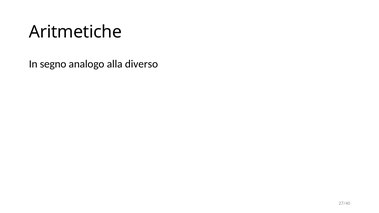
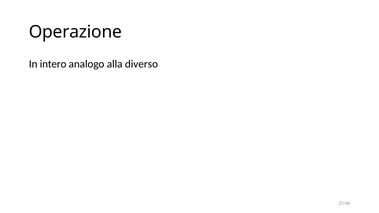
Aritmetiche: Aritmetiche -> Operazione (75, 32)
segno: segno -> intero (53, 64)
